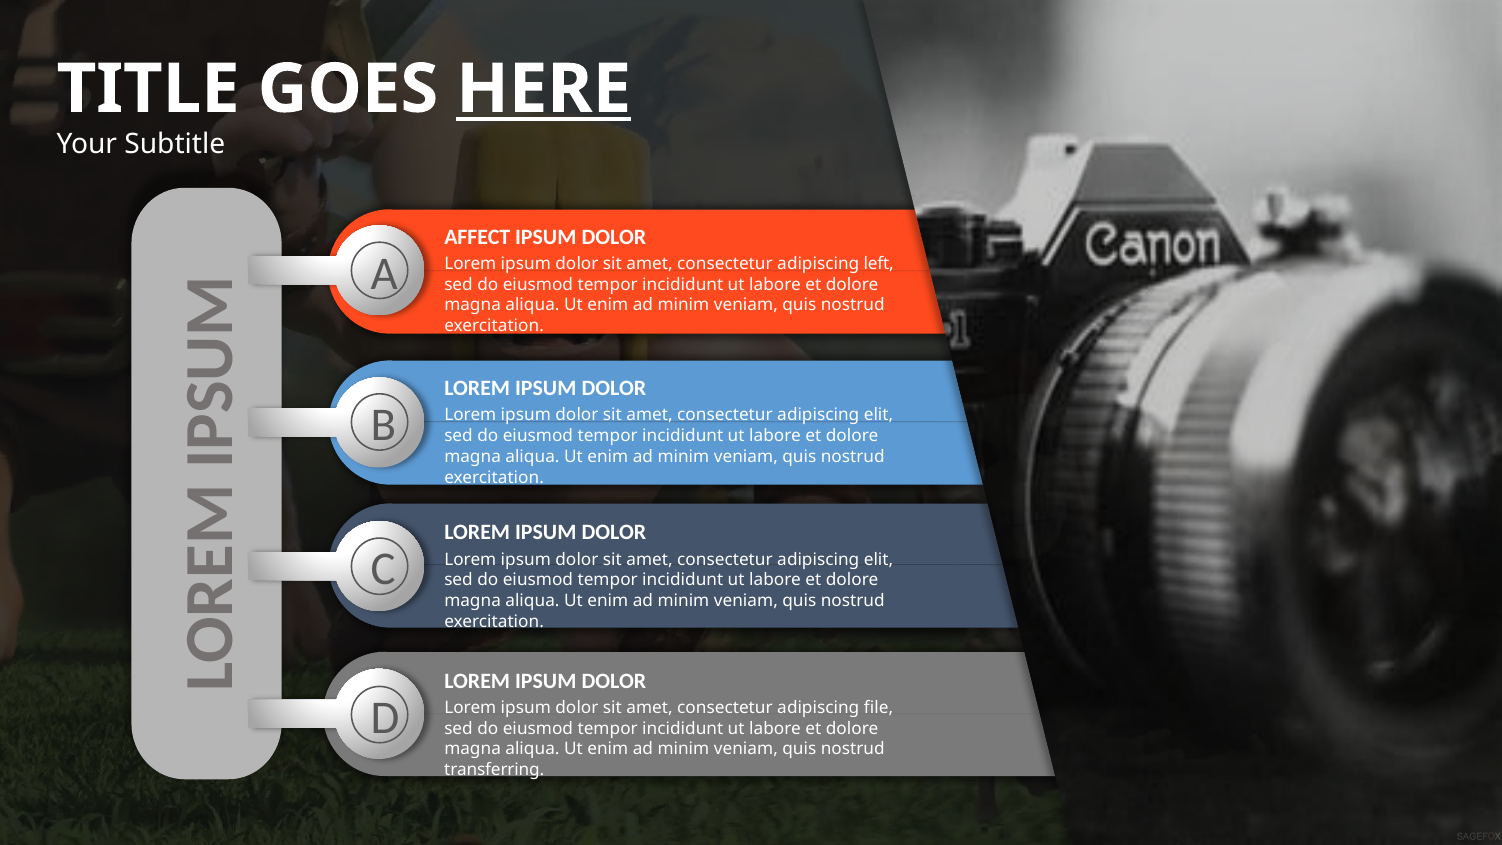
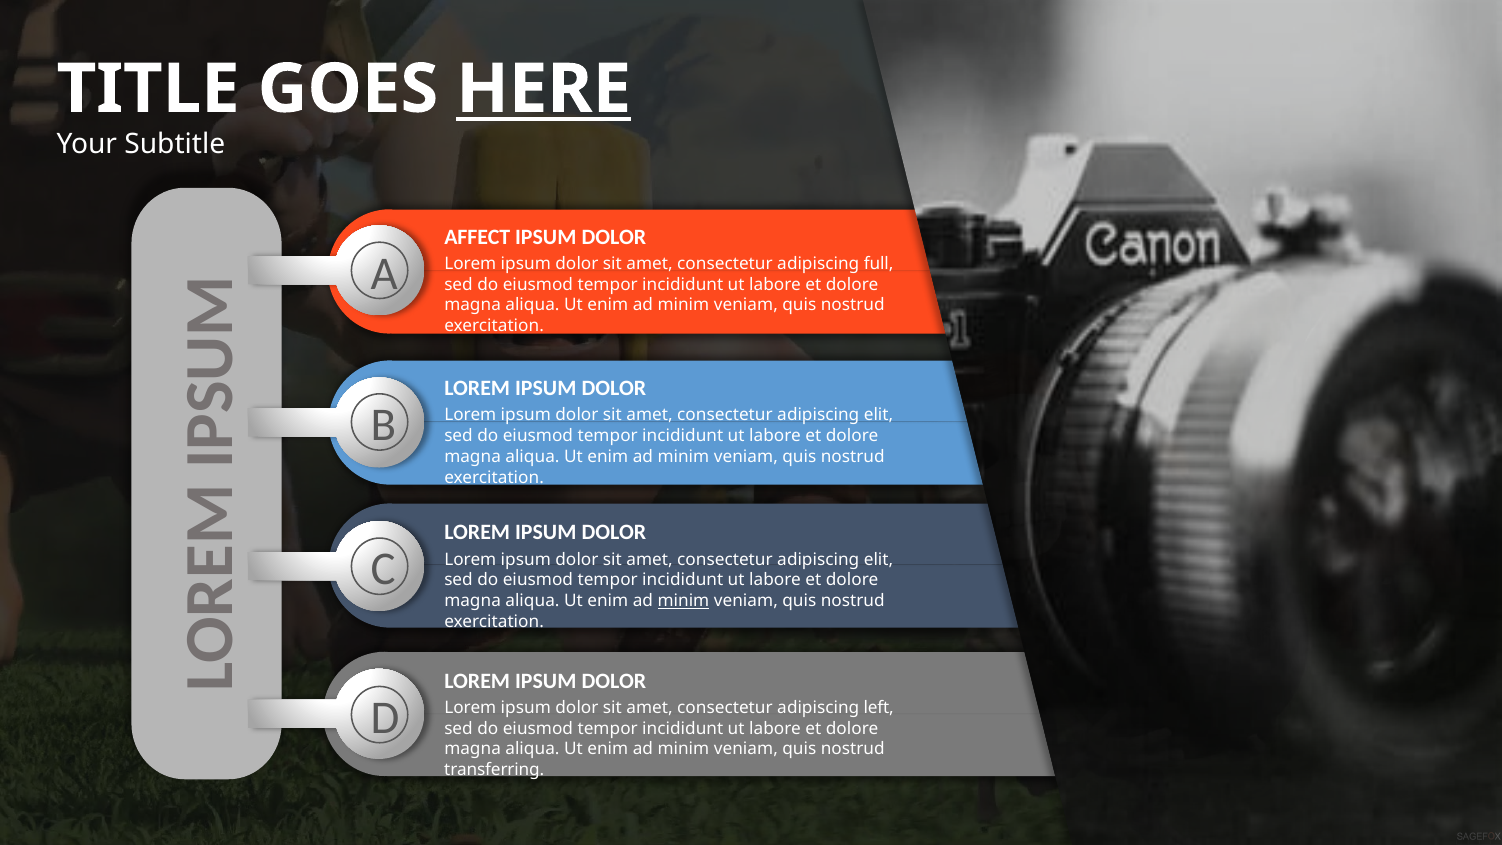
left: left -> full (879, 264)
minim underline: none -> present (683, 601)
file: file -> left (879, 708)
